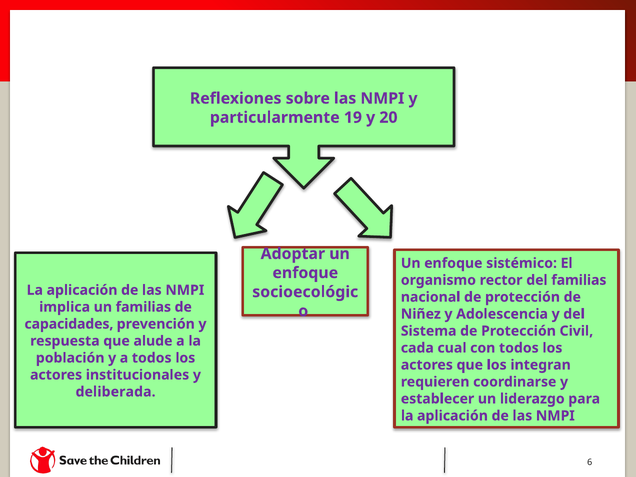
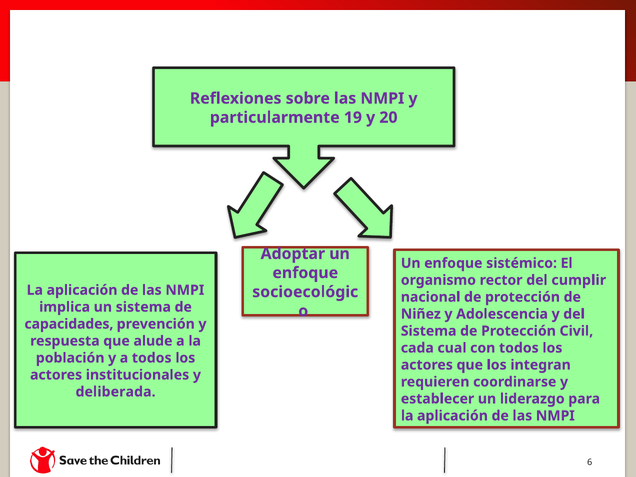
del familias: familias -> cumplir (579, 280)
un familias: familias -> sistema (143, 307)
